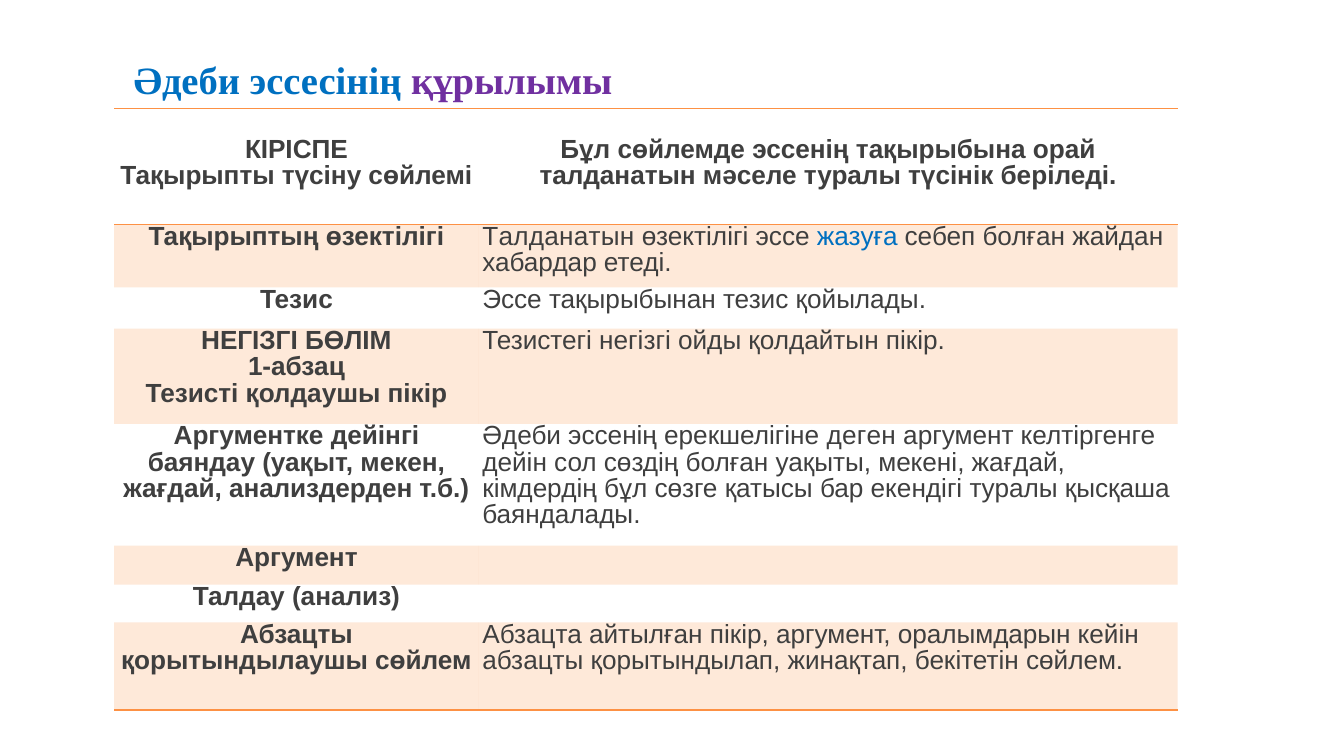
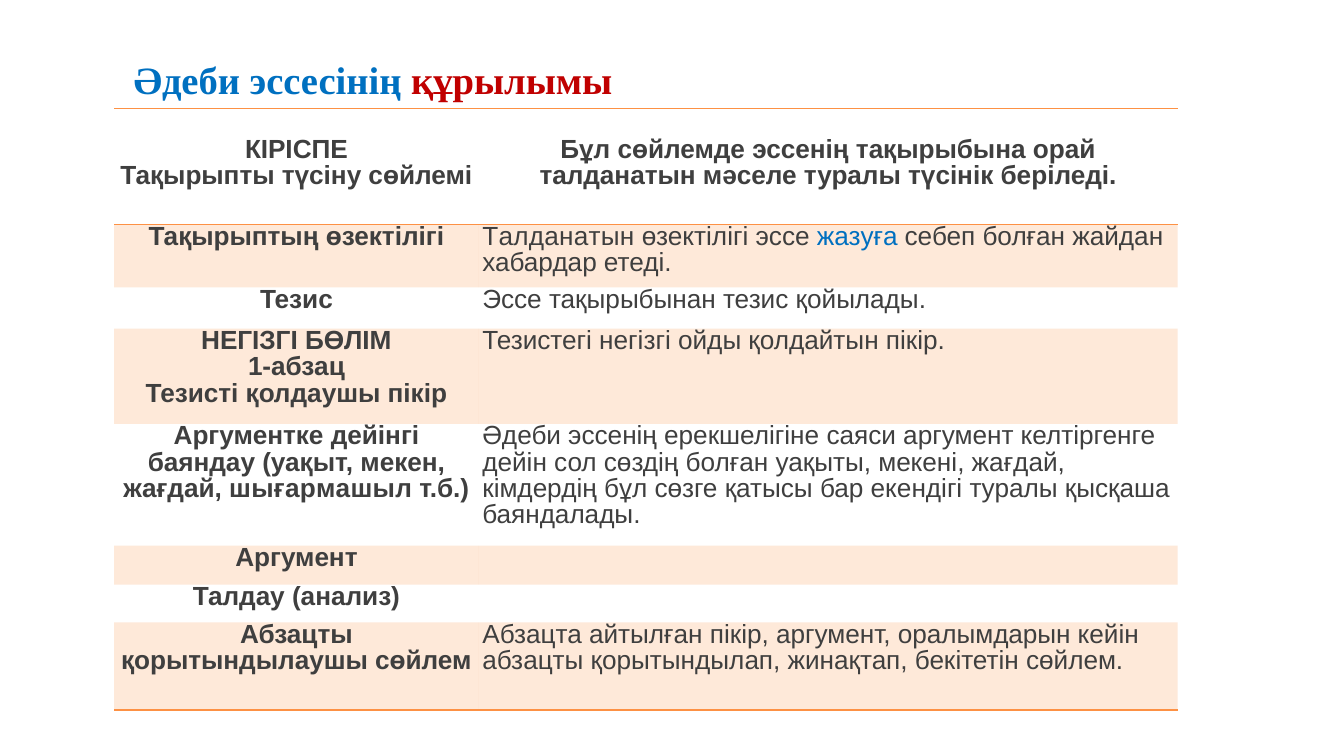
құрылымы colour: purple -> red (512, 82)
деген: деген -> саяси (861, 436)
анализдерден: анализдерден -> шығармашыл (321, 489)
